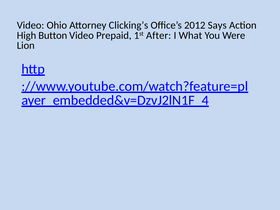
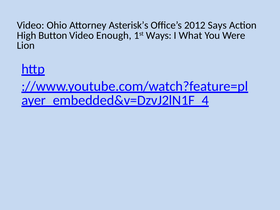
Clicking’s: Clicking’s -> Asterisk’s (129, 25)
Prepaid: Prepaid -> Enough (114, 35)
After: After -> Ways (159, 35)
